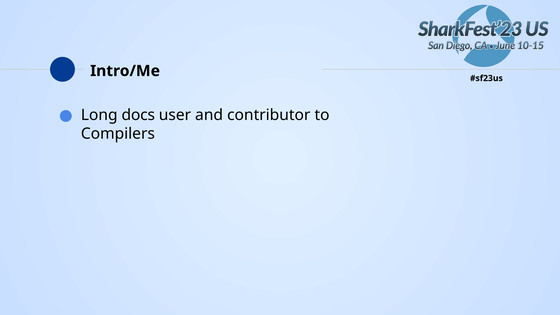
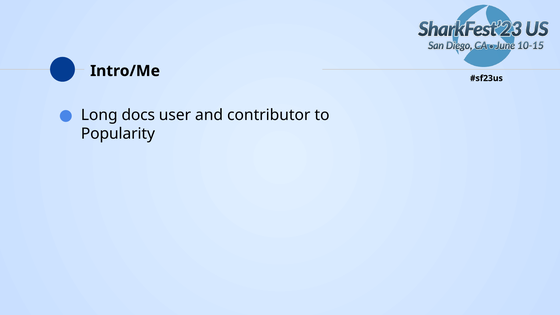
Compilers: Compilers -> Popularity (118, 134)
